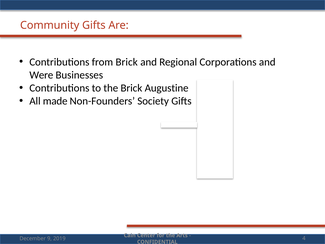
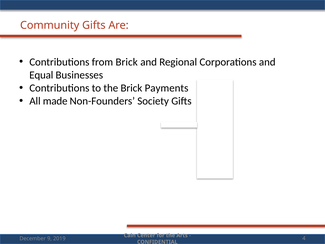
Were: Were -> Equal (41, 75)
Augustine: Augustine -> Payments (167, 88)
